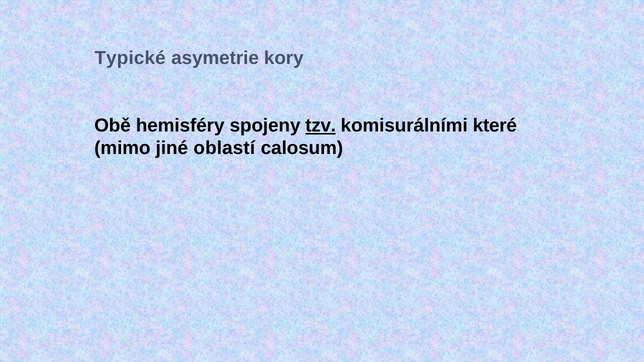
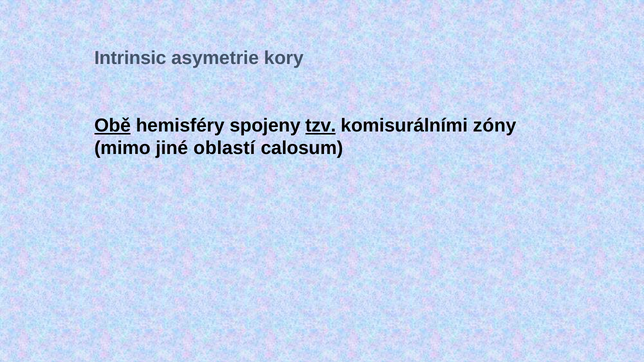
Typické: Typické -> Intrinsic (130, 58)
Obě underline: none -> present (113, 126)
které: které -> zóny (495, 126)
